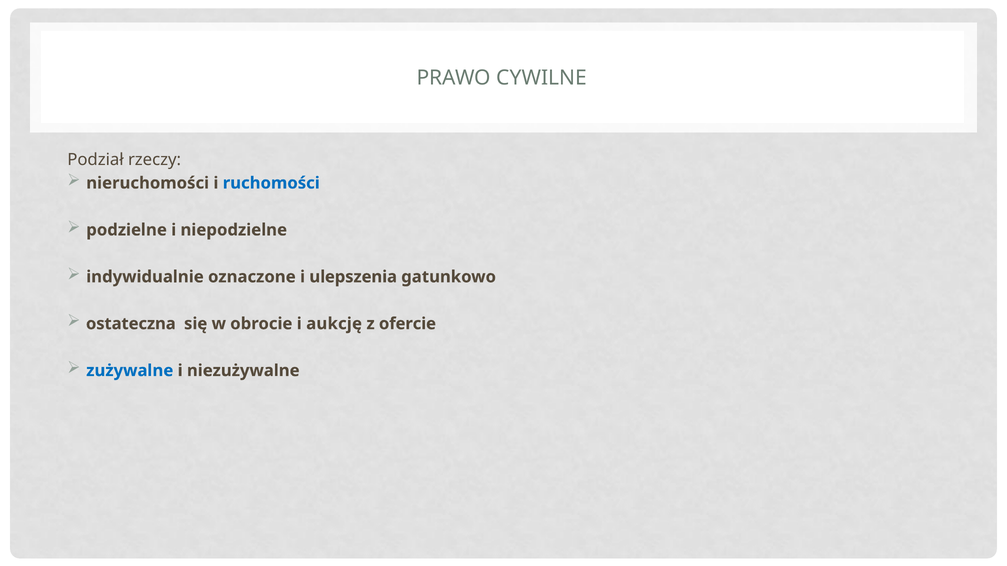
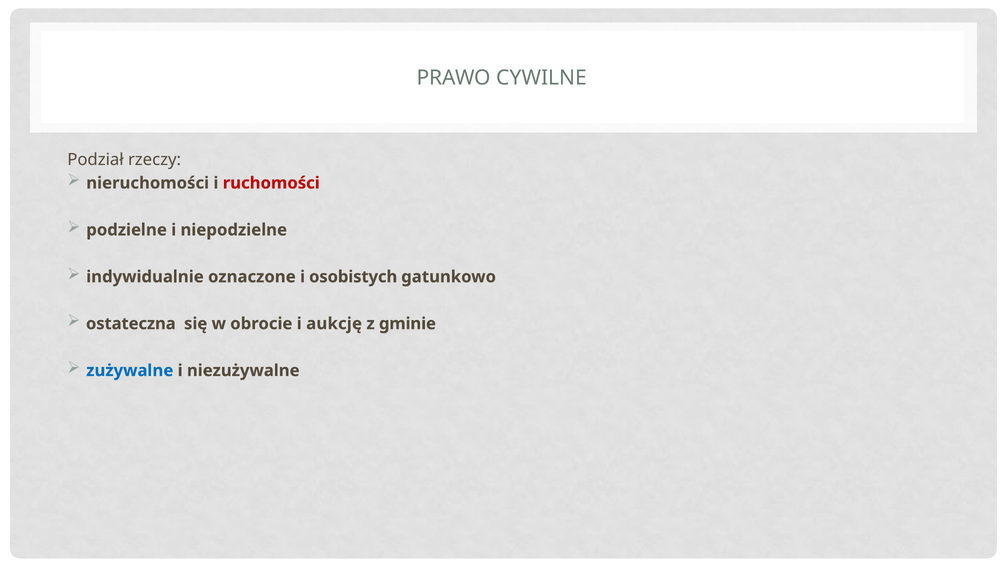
ruchomości colour: blue -> red (271, 183)
ulepszenia: ulepszenia -> osobistych (353, 277)
ofercie: ofercie -> gminie (407, 324)
